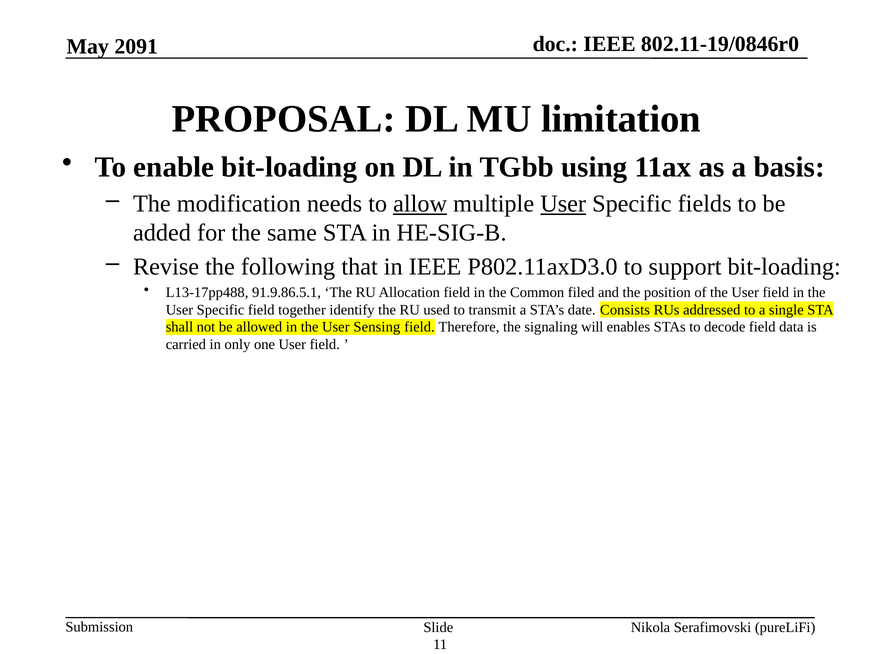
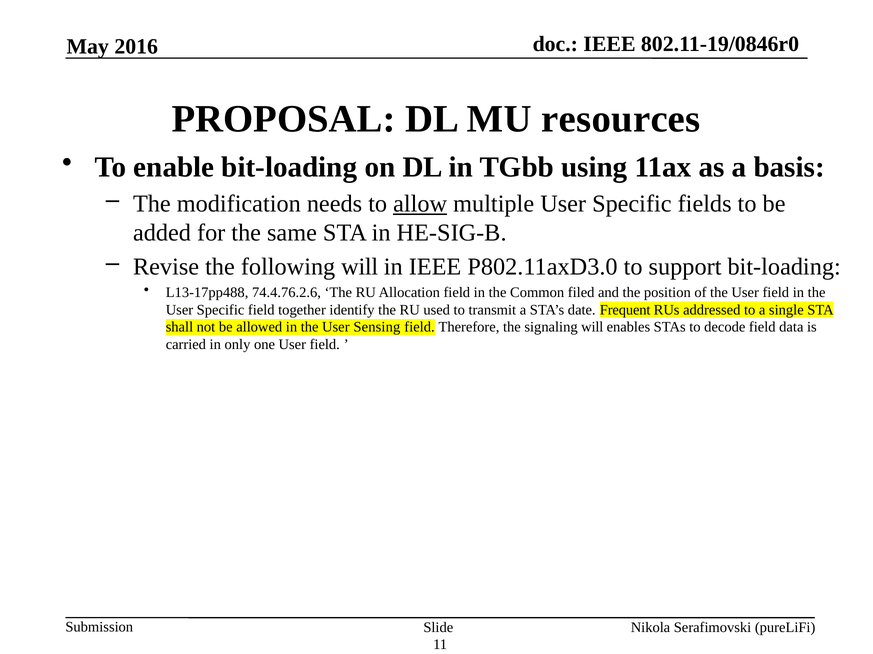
2091: 2091 -> 2016 (136, 47)
limitation: limitation -> resources (621, 119)
User underline: present -> none (563, 204)
following that: that -> will (360, 267)
91.9.86.5.1: 91.9.86.5.1 -> 74.4.76.2.6 (287, 293)
Consists: Consists -> Frequent (625, 310)
